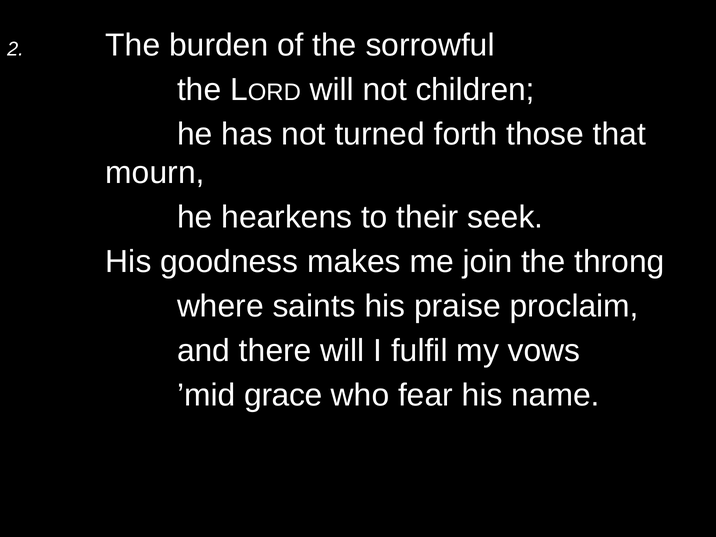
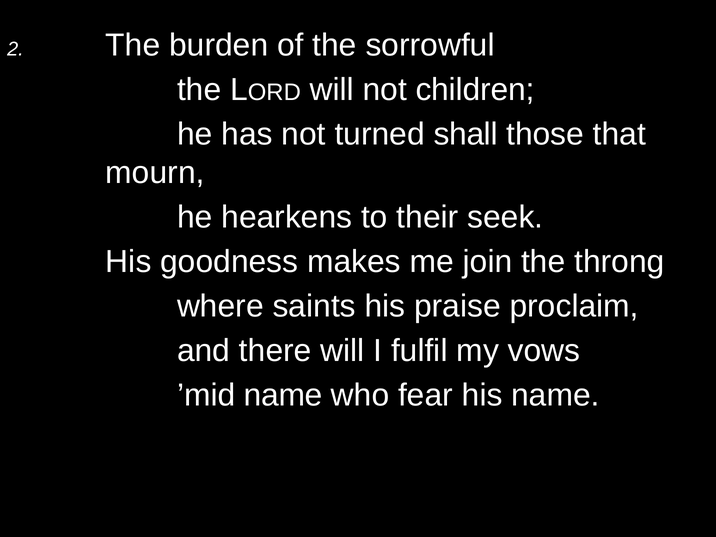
forth: forth -> shall (466, 134)
’mid grace: grace -> name (283, 395)
